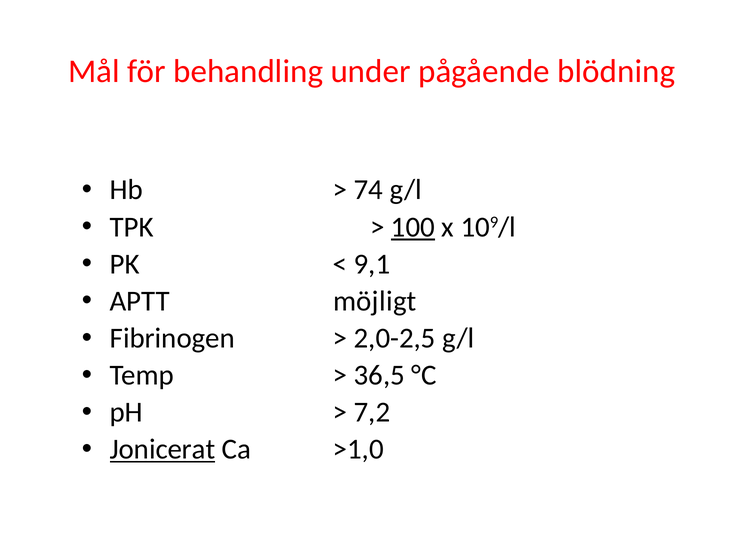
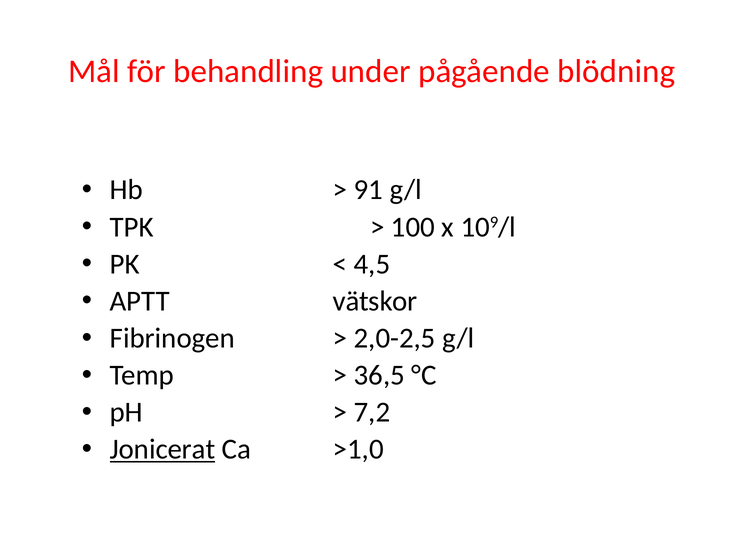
74: 74 -> 91 (368, 190)
100 underline: present -> none (413, 227)
9,1: 9,1 -> 4,5 (372, 264)
möjligt: möjligt -> vätskor (375, 301)
